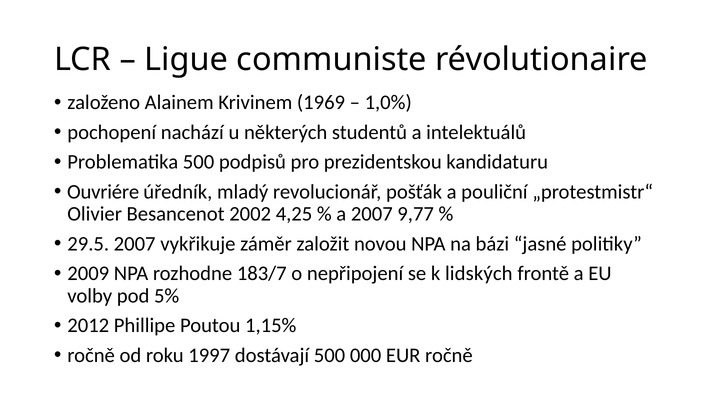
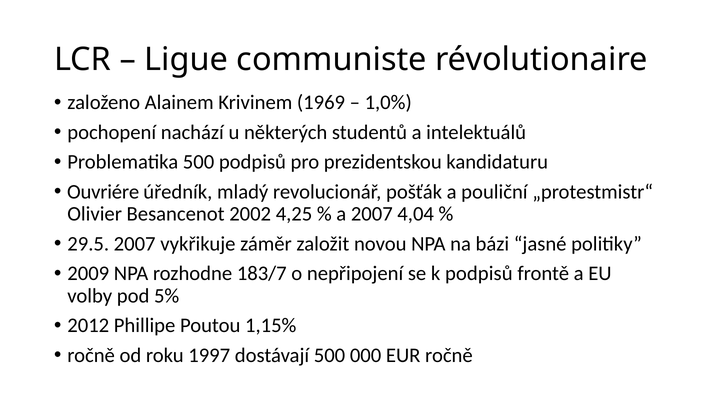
9,77: 9,77 -> 4,04 (416, 214)
k lidských: lidských -> podpisů (479, 273)
